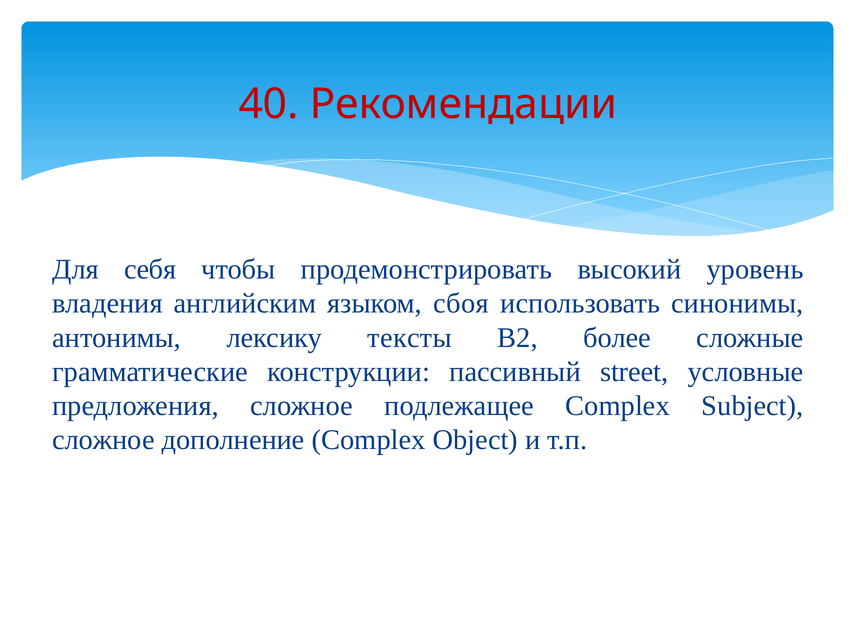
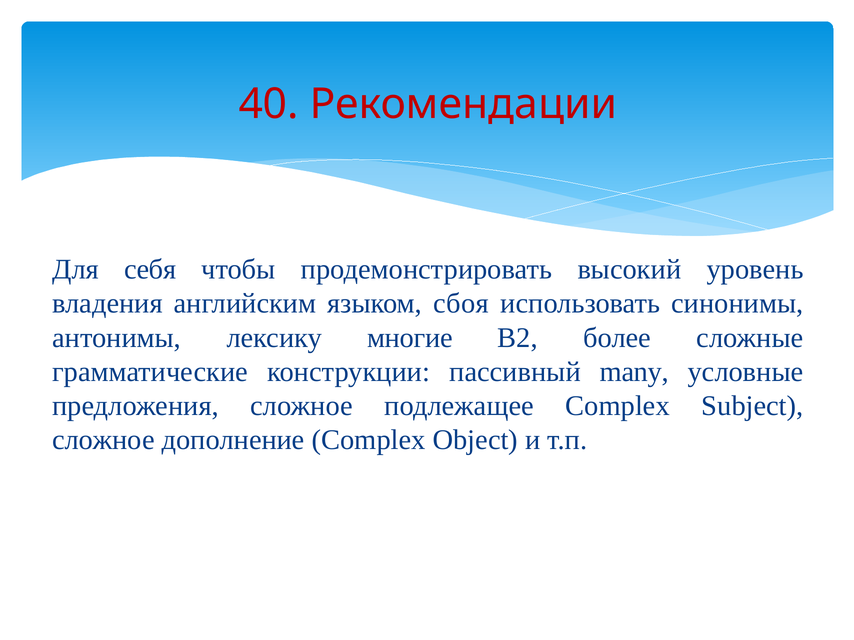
тексты: тексты -> многие (410, 338)
street: street -> many (634, 372)
